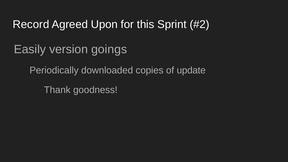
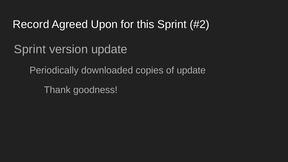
Easily: Easily -> Sprint (30, 49)
version goings: goings -> update (109, 49)
